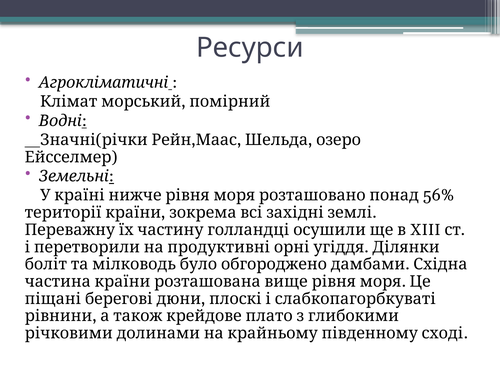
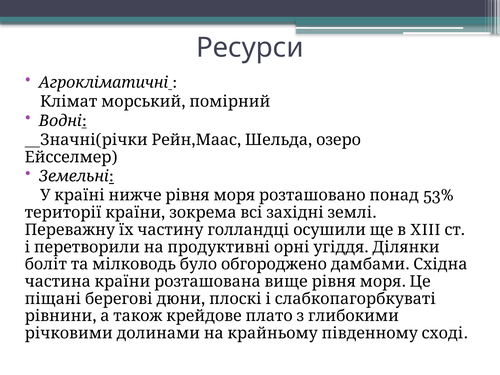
56%: 56% -> 53% (439, 195)
